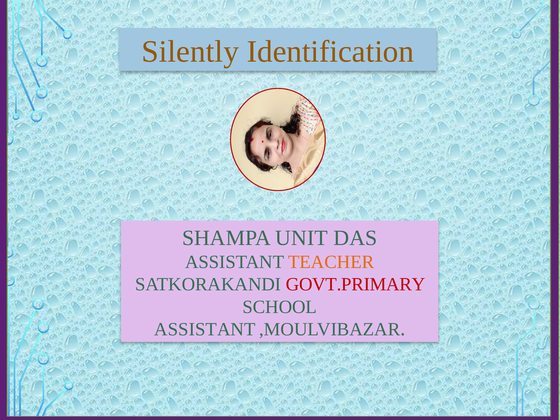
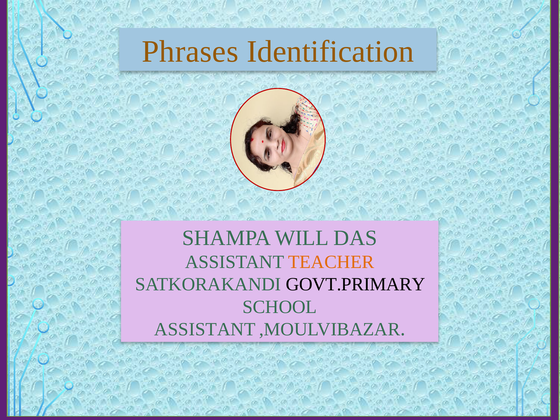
Silently: Silently -> Phrases (190, 52)
UNIT: UNIT -> WILL (302, 238)
GOVT.PRIMARY colour: red -> black (355, 284)
